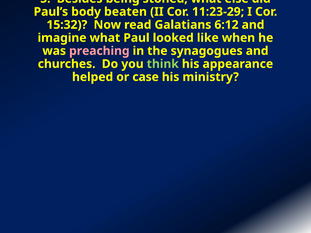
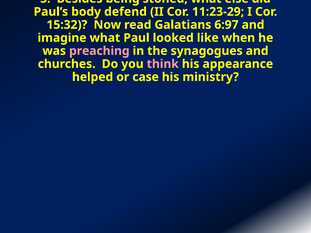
beaten: beaten -> defend (125, 12)
6:12: 6:12 -> 6:97 (226, 25)
think colour: light green -> pink (163, 64)
